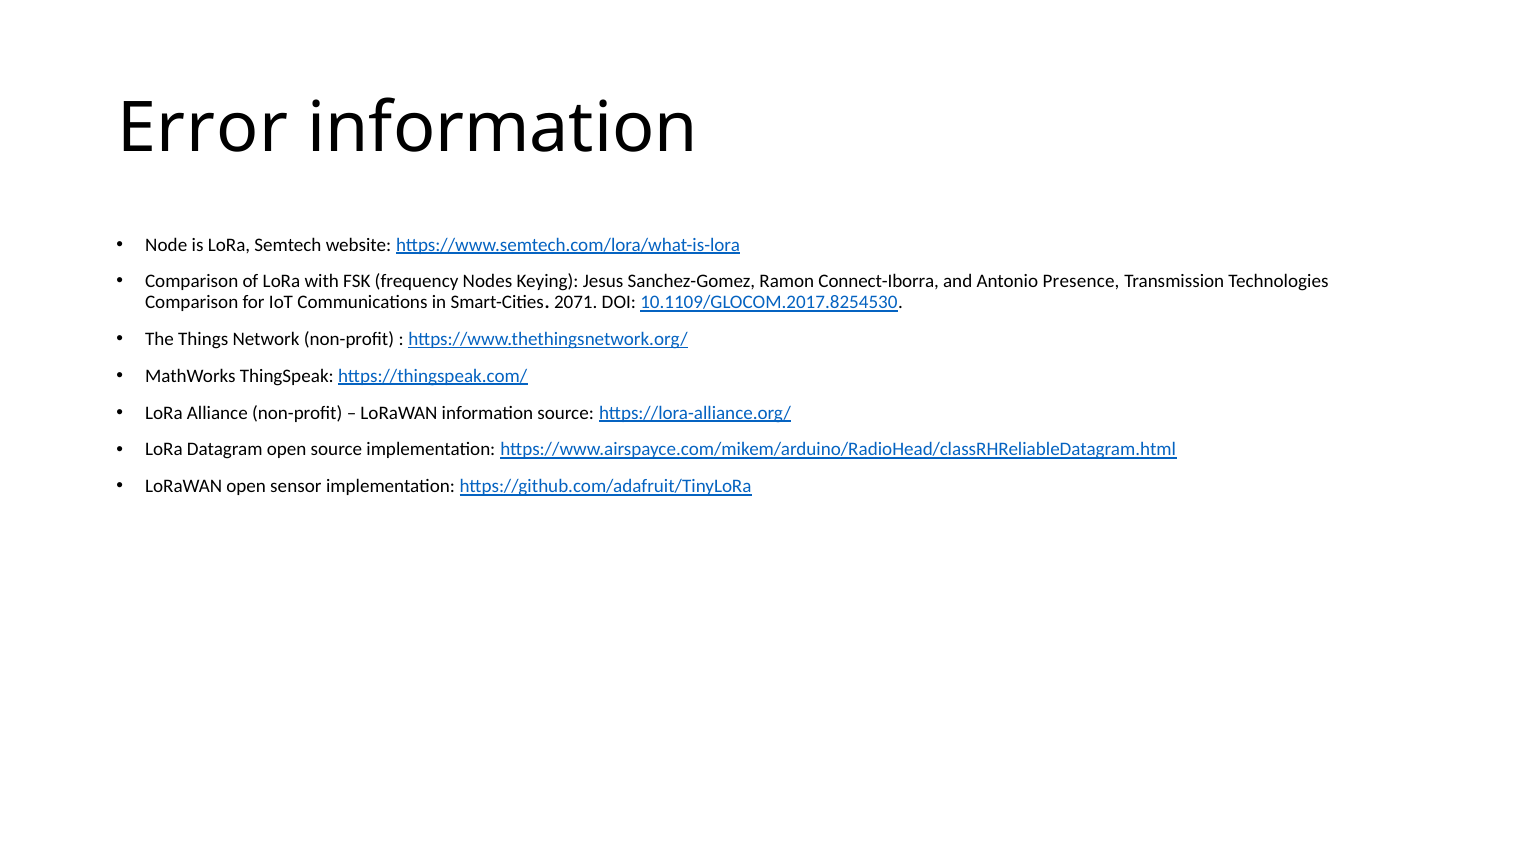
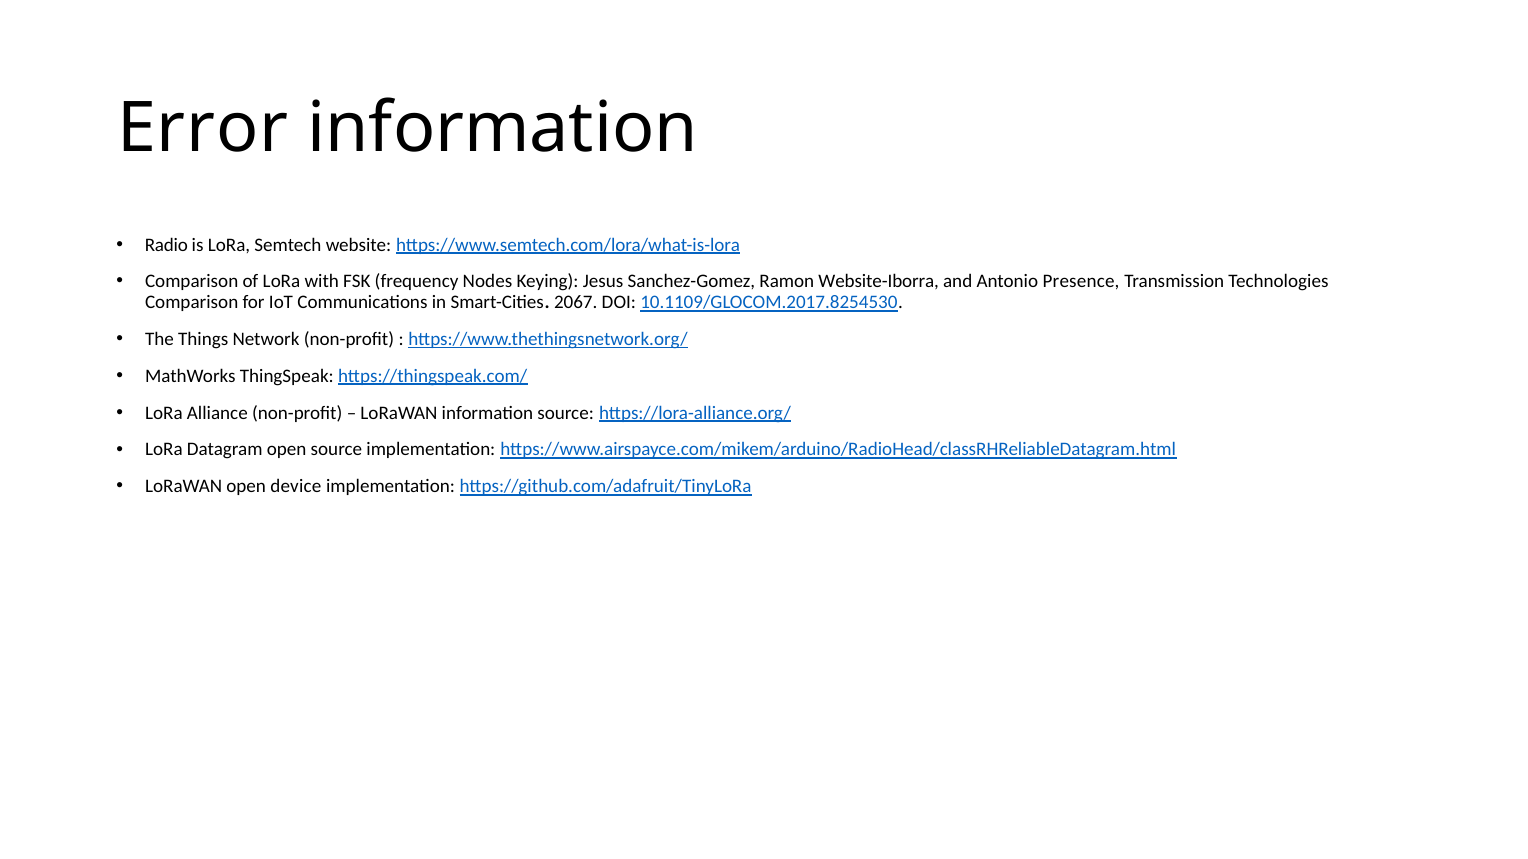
Node: Node -> Radio (166, 245)
Connect-Iborra: Connect-Iborra -> Website-Iborra (879, 282)
2071: 2071 -> 2067 (576, 302)
sensor: sensor -> device (296, 487)
